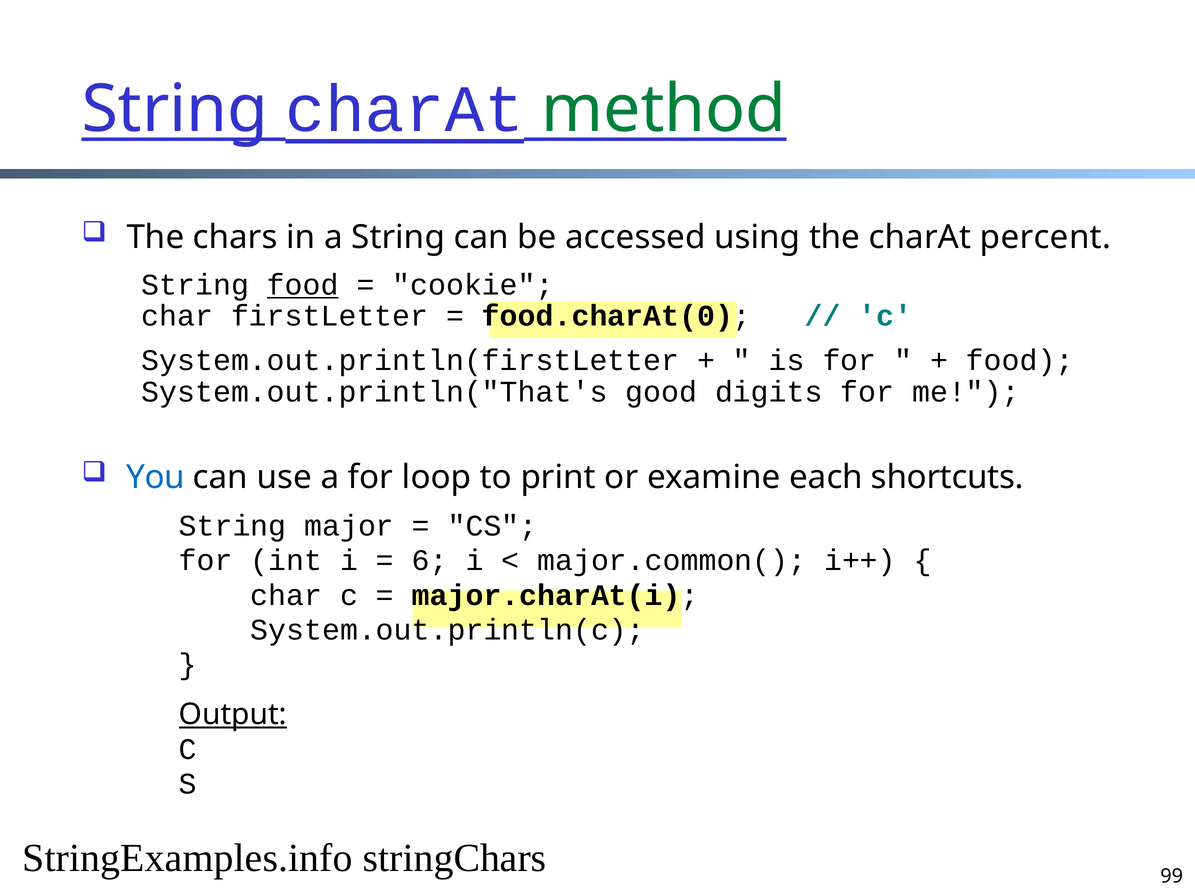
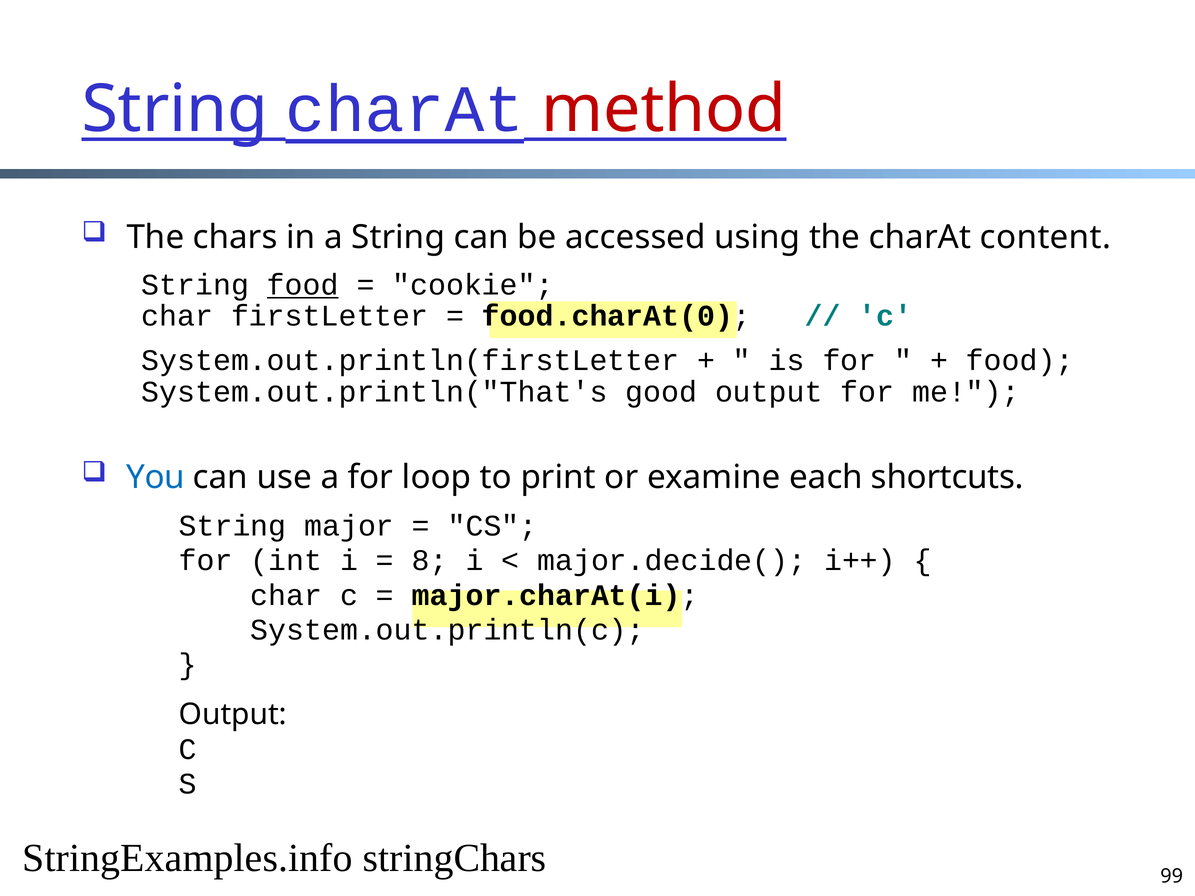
method colour: green -> red (664, 109)
percent: percent -> content (1045, 237)
good digits: digits -> output (769, 392)
6: 6 -> 8 (430, 561)
major.common(: major.common( -> major.decide( (672, 561)
Output underline: present -> none (233, 715)
